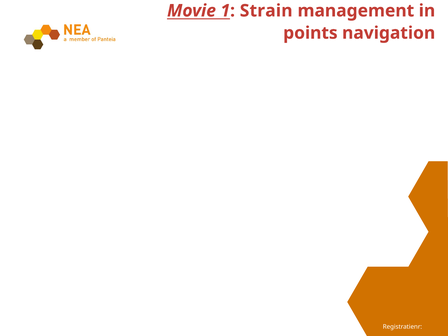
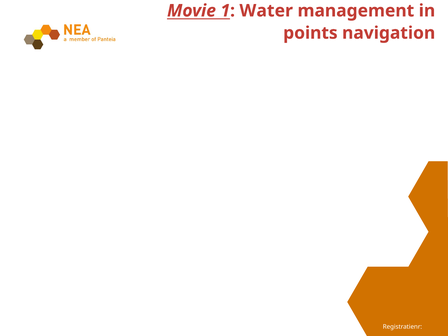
Strain: Strain -> Water (266, 11)
